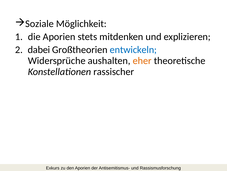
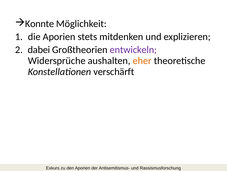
Soziale: Soziale -> Konnte (40, 24)
entwickeln colour: blue -> purple (133, 50)
rassischer: rassischer -> verschärft (114, 71)
